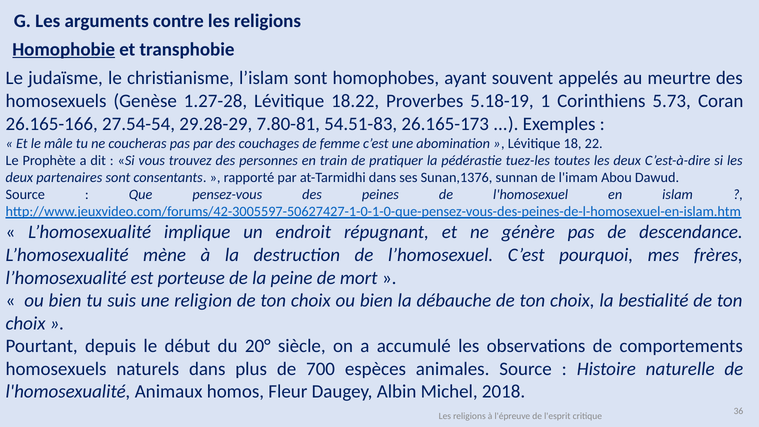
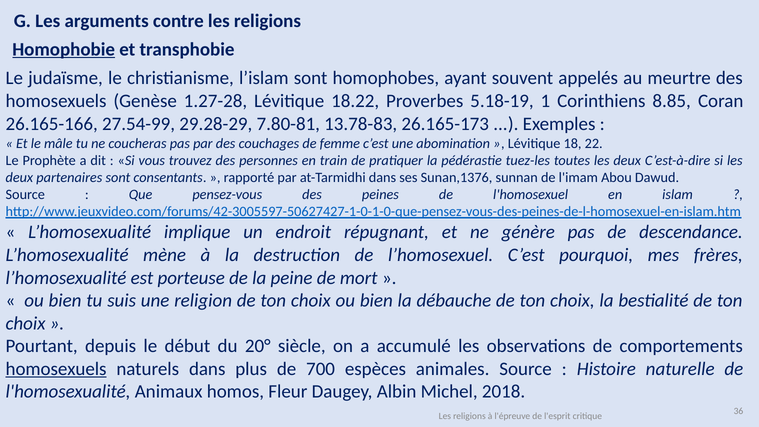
5.73: 5.73 -> 8.85 (672, 101)
27.54-54: 27.54-54 -> 27.54-99 (139, 124)
54.51-83: 54.51-83 -> 13.78-83 (361, 124)
homosexuels underline: none -> present (56, 369)
